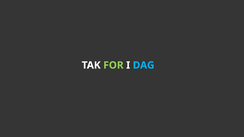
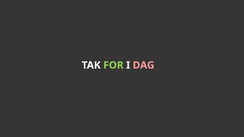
DAG colour: light blue -> pink (144, 65)
